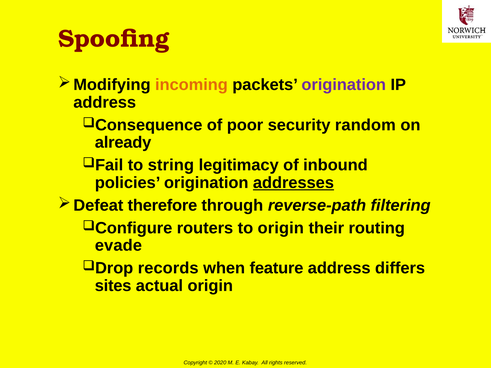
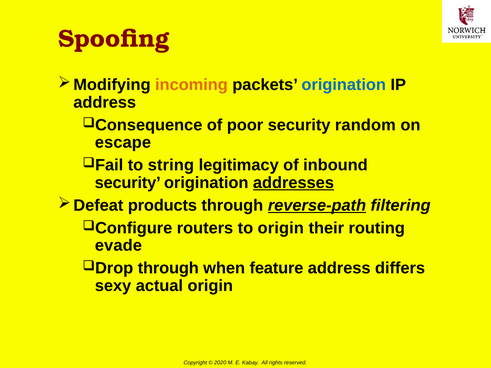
origination colour: purple -> blue (344, 85)
already: already -> escape (123, 143)
policies: policies -> security (128, 183)
therefore: therefore -> products (162, 206)
reverse-path underline: none -> present (317, 206)
records: records -> through (168, 268)
sites: sites -> sexy (113, 286)
